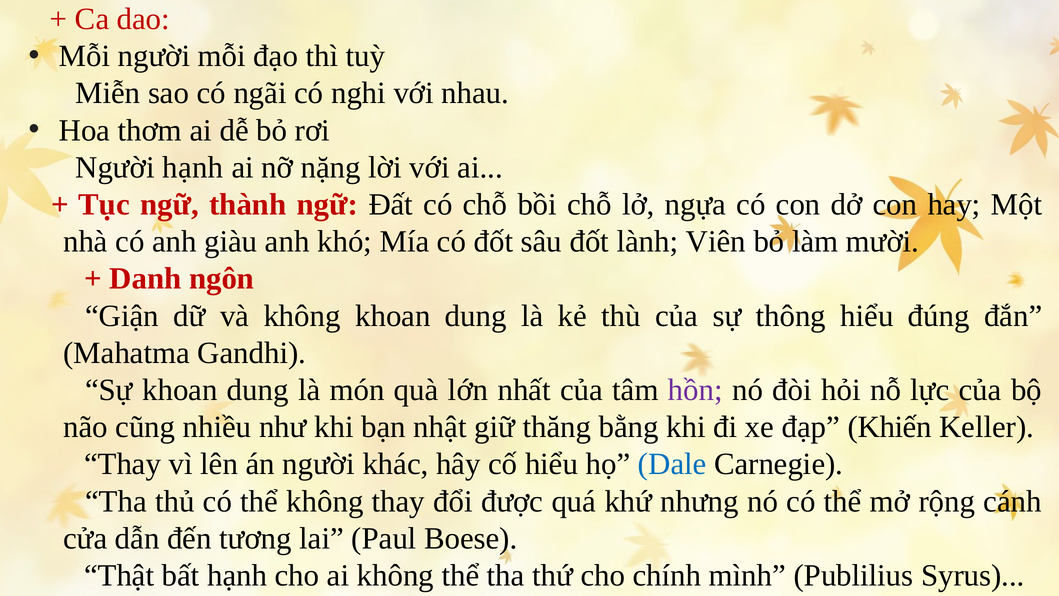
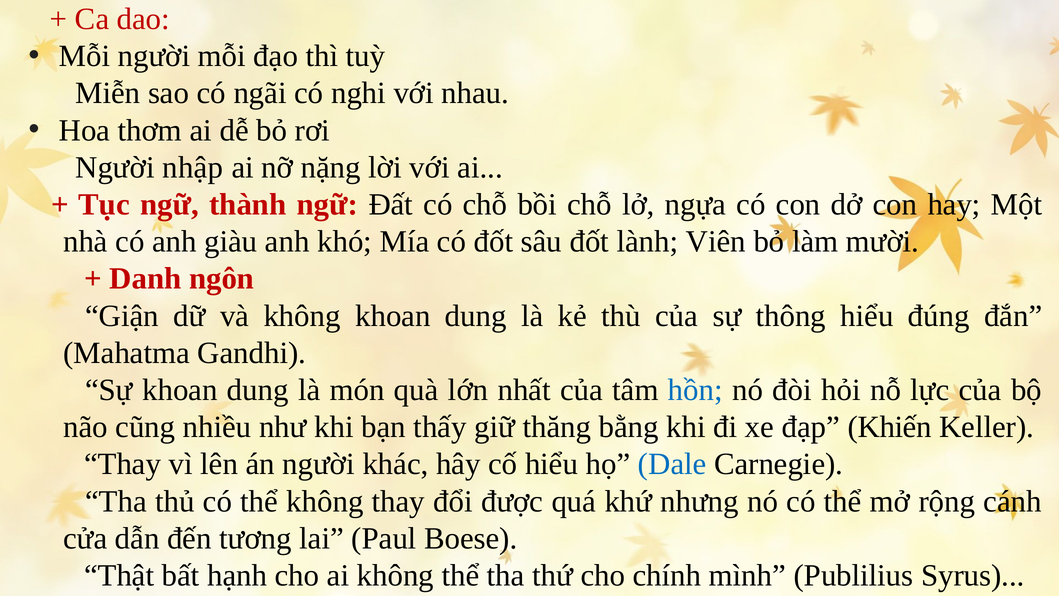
Người hạnh: hạnh -> nhập (193, 167)
hồn colour: purple -> blue (695, 390)
nhật: nhật -> thấy (440, 427)
